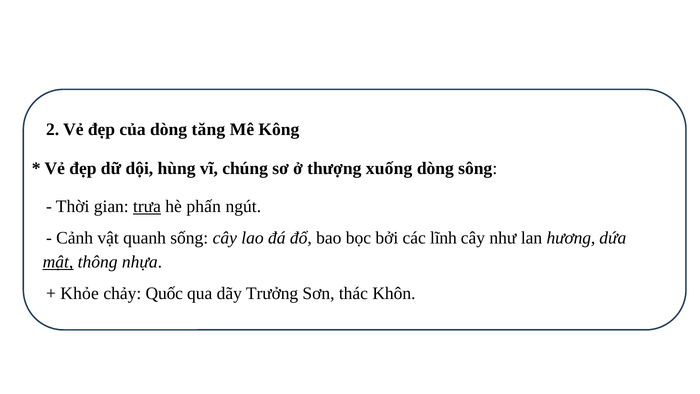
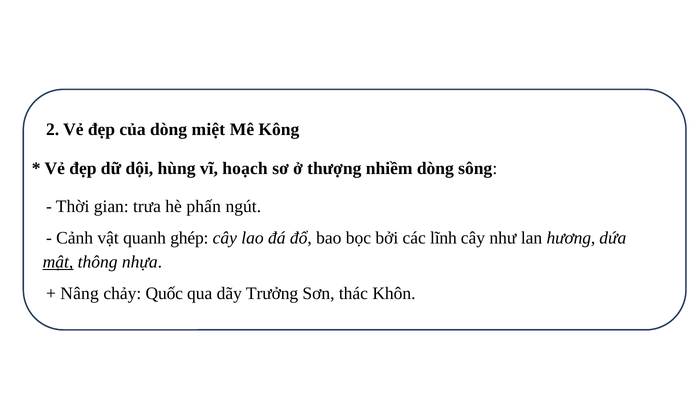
tăng: tăng -> miệt (208, 129)
chúng: chúng -> hoạch (245, 168)
xuống: xuống -> nhiềm (389, 168)
trưa underline: present -> none (147, 206)
sống: sống -> ghép (189, 238)
Khỏe: Khỏe -> Nâng (80, 293)
